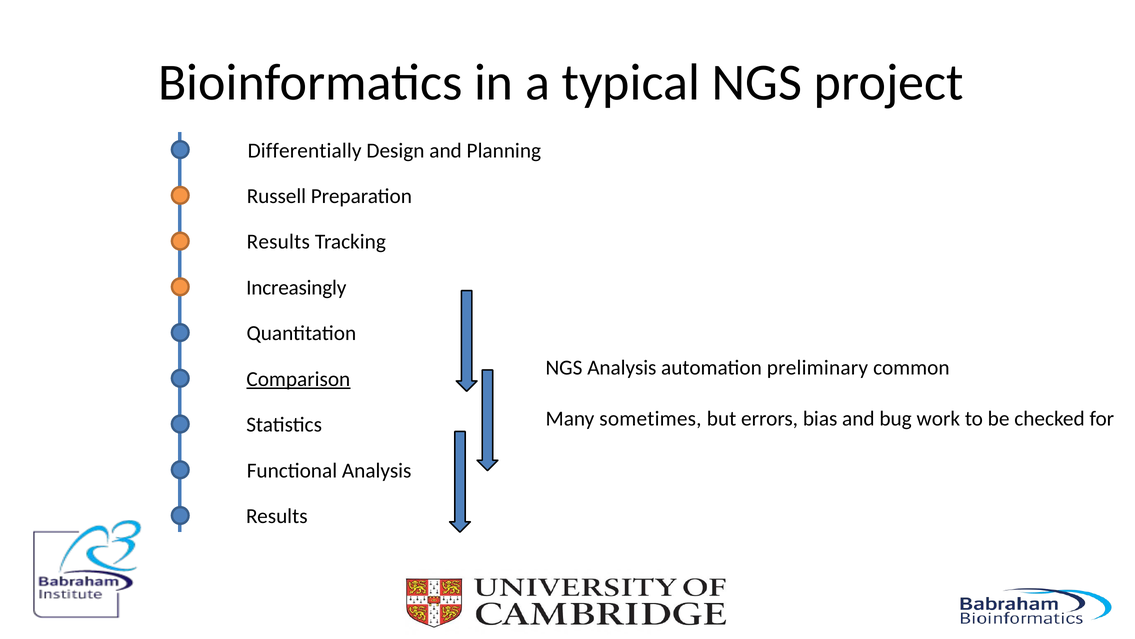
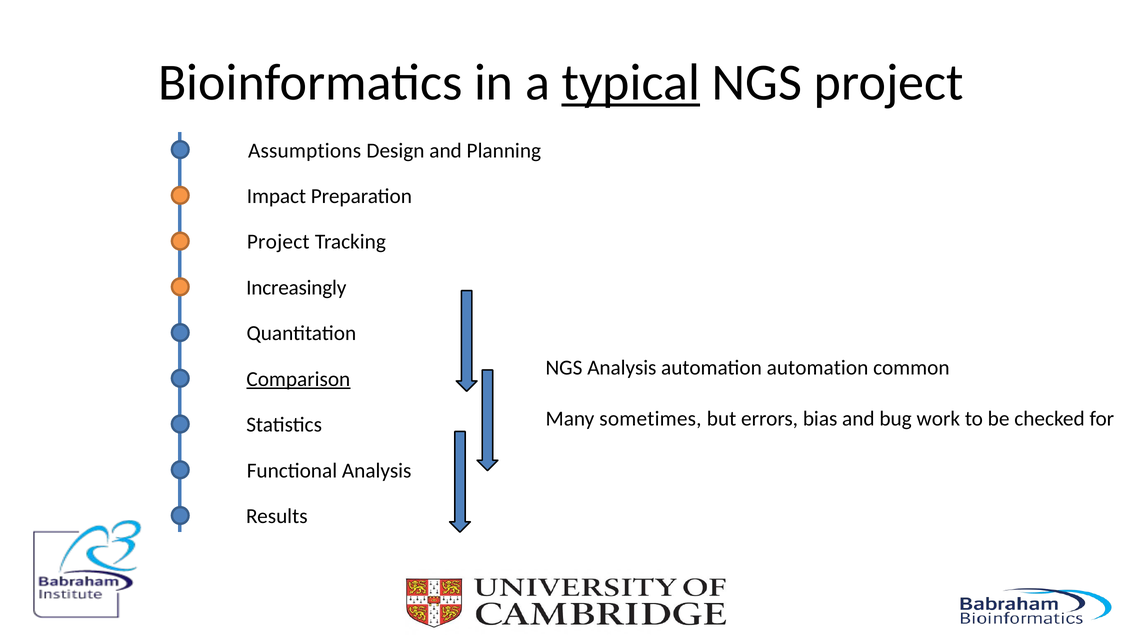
typical underline: none -> present (631, 82)
Differentially: Differentially -> Assumptions (305, 150)
Russell: Russell -> Impact (276, 196)
Results: Results -> Project (278, 242)
automation preliminary: preliminary -> automation (817, 367)
